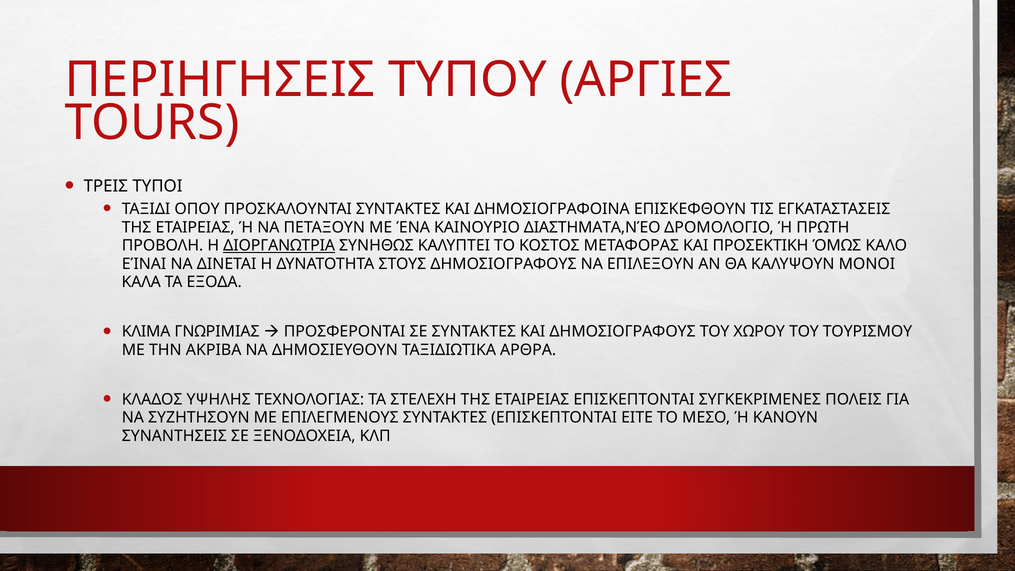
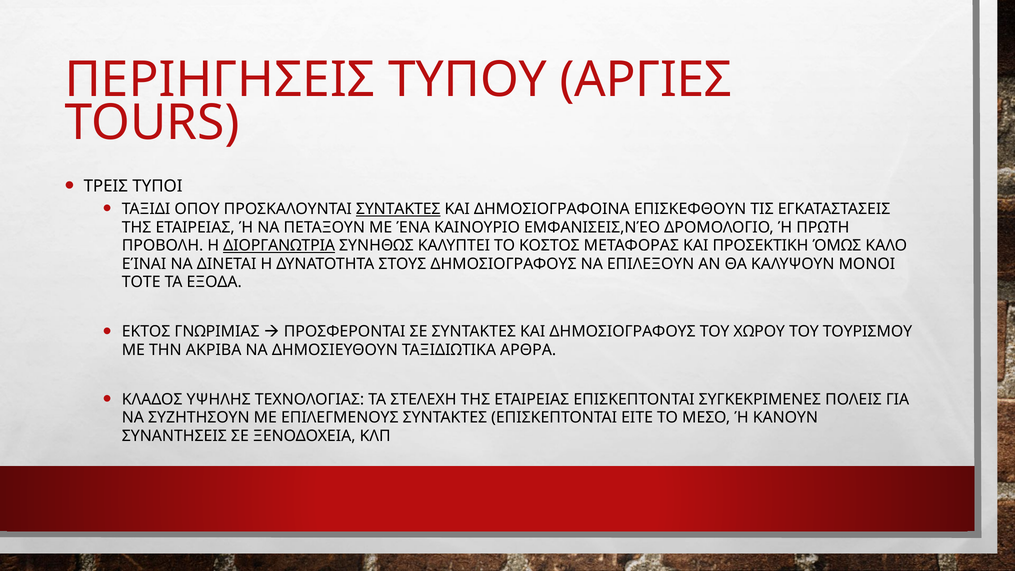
ΣΥΝΤΑΚΤΕΣ underline: none -> present (398, 209)
ΔΙΑΣΤΗΜΑΤΑ,ΝΈΟ: ΔΙΑΣΤΗΜΑΤΑ,ΝΈΟ -> ΕΜΦΑΝΙΣΕΙΣ,ΝΈΟ (592, 227)
ΚΑΛΑ: ΚΑΛΑ -> ΤΟΤΕ (141, 282)
ΚΛΙΜΑ: ΚΛΙΜΑ -> ΕΚΤΟΣ (146, 332)
